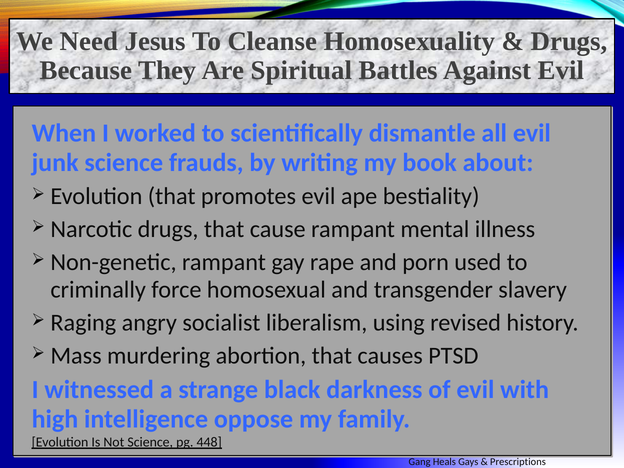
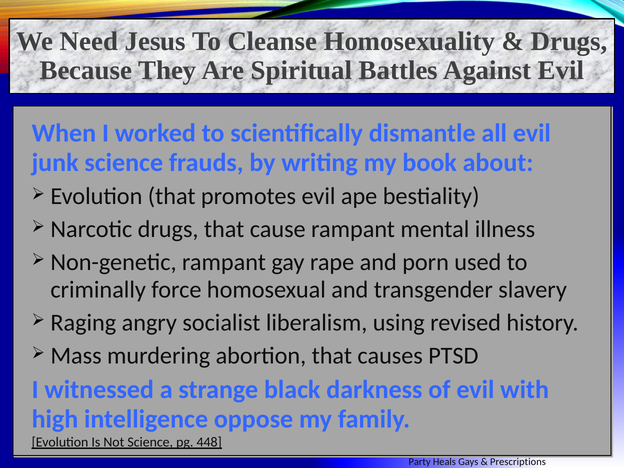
Gang: Gang -> Party (420, 462)
